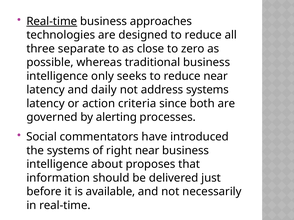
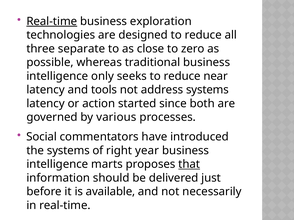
approaches: approaches -> exploration (161, 21)
daily: daily -> tools (104, 90)
criteria: criteria -> started (137, 104)
alerting: alerting -> various (116, 117)
right near: near -> year (147, 151)
about: about -> marts (107, 165)
that underline: none -> present (189, 165)
